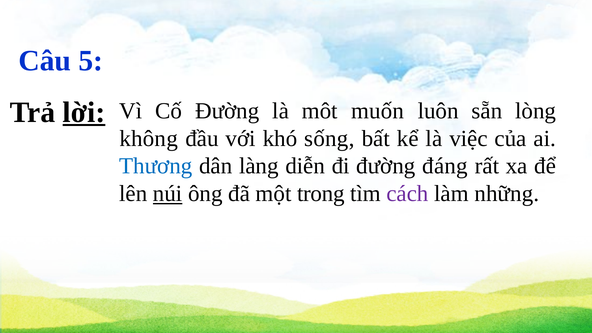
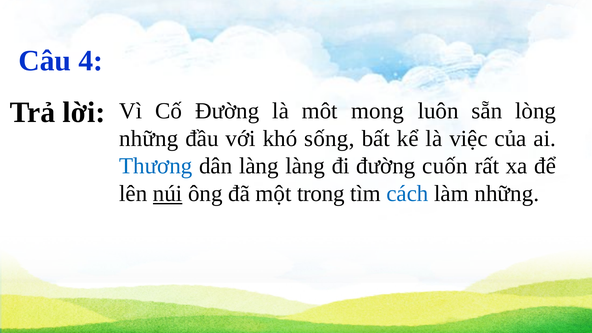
5: 5 -> 4 (91, 61)
lời underline: present -> none (84, 112)
muốn: muốn -> mong (378, 111)
không: không -> những (149, 138)
làng diễn: diễn -> làng (305, 166)
đáng: đáng -> cuốn (445, 166)
cách colour: purple -> blue (407, 194)
